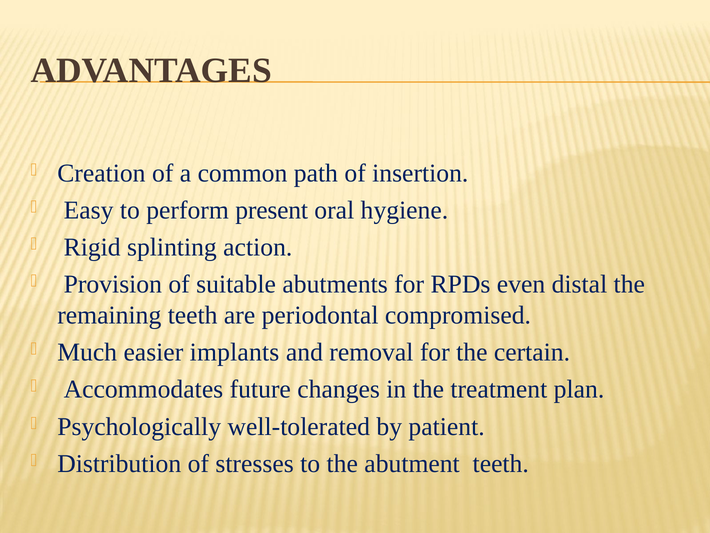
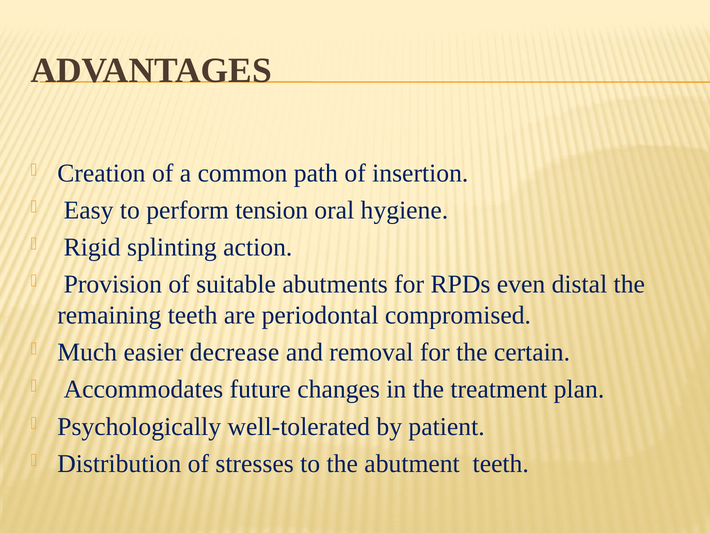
present: present -> tension (272, 210)
implants: implants -> decrease (235, 352)
